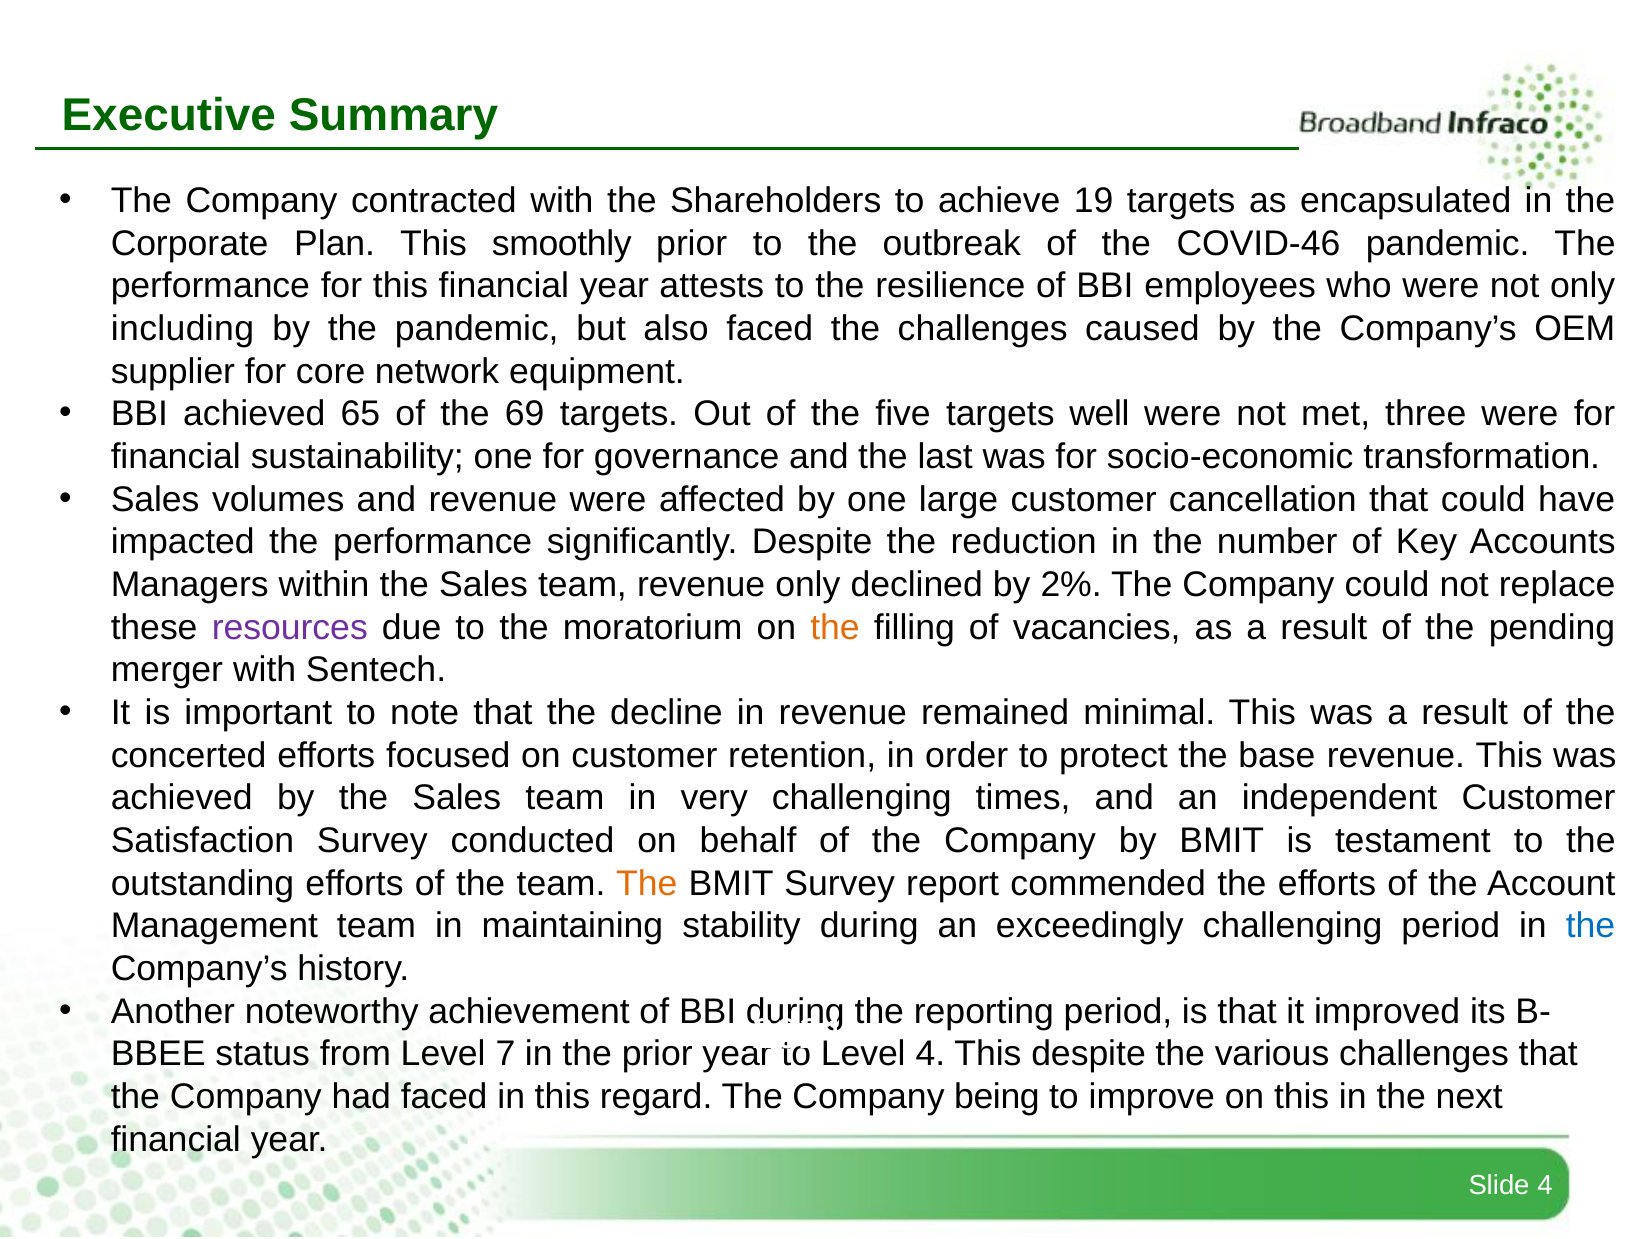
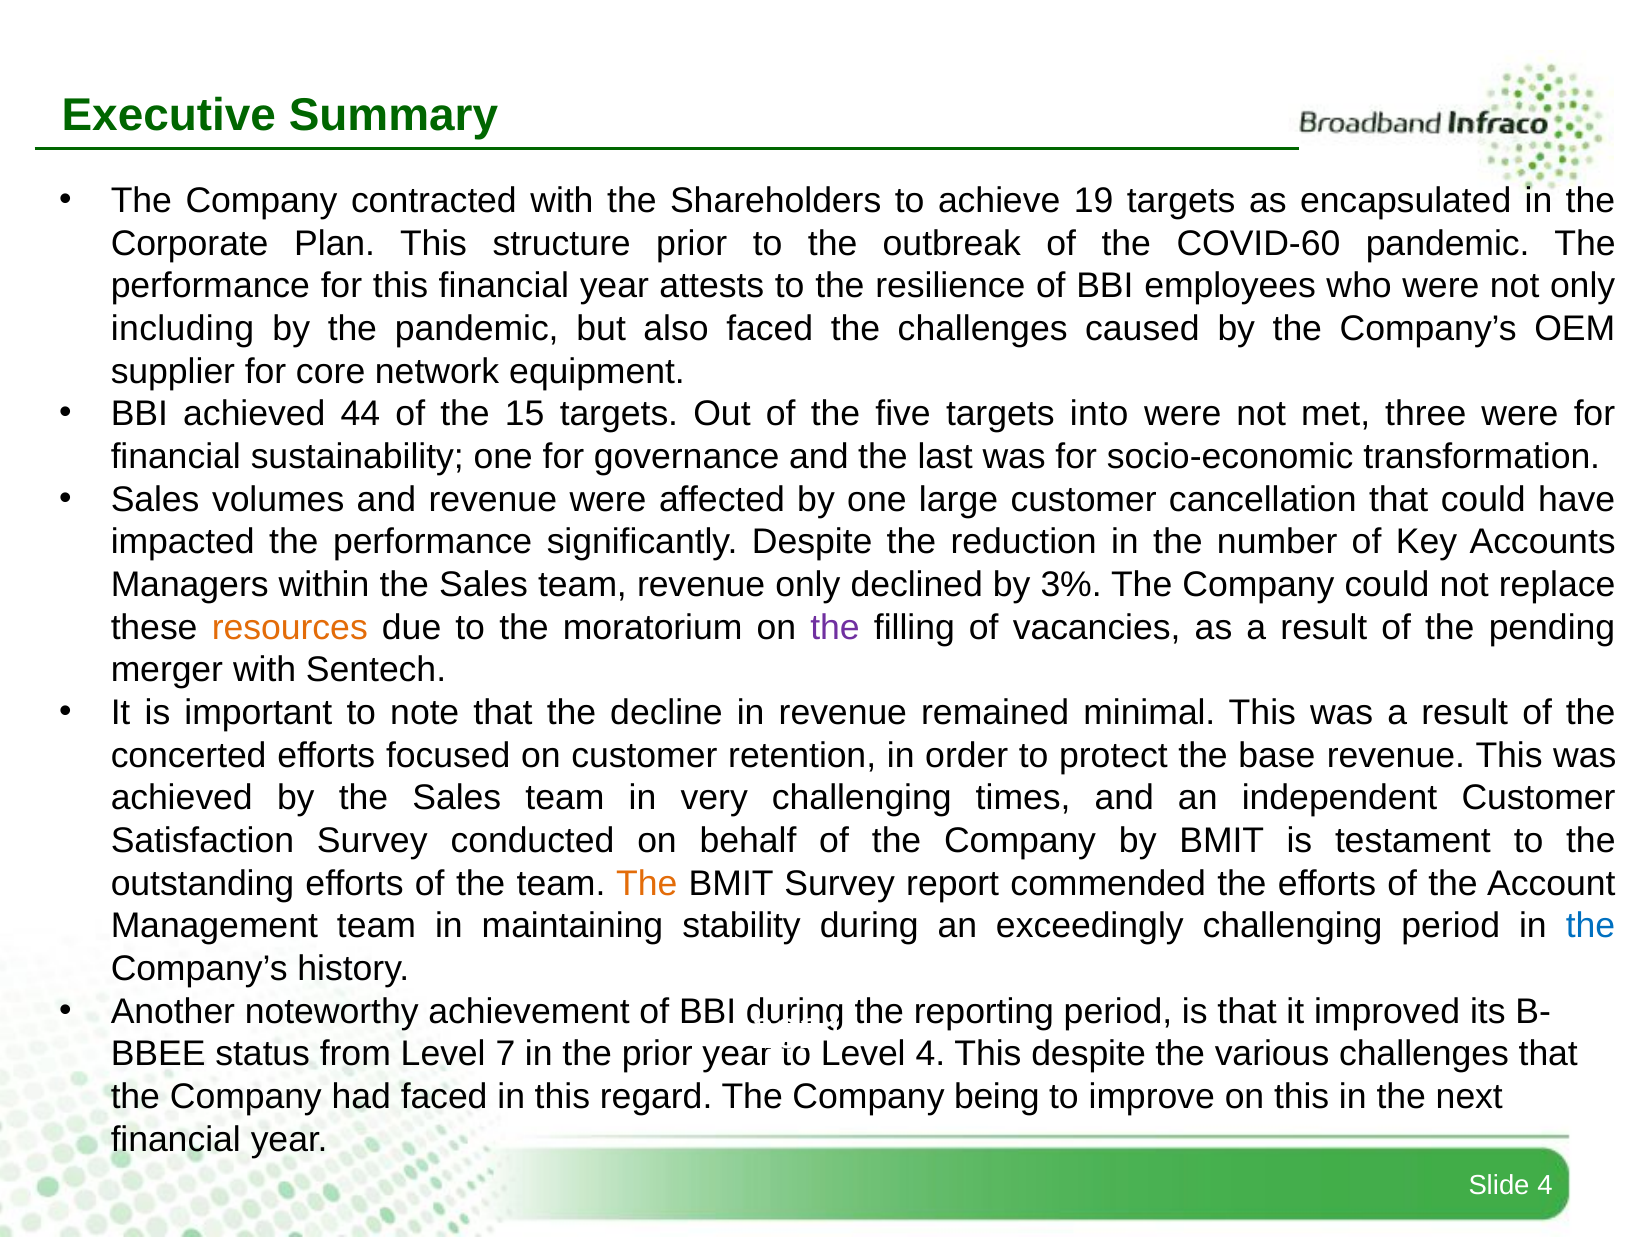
smoothly: smoothly -> structure (562, 243)
COVID-46: COVID-46 -> COVID-60 (1258, 243)
65: 65 -> 44 (360, 414)
69: 69 -> 15 (525, 414)
well: well -> into (1099, 414)
2%: 2% -> 3% (1071, 585)
resources colour: purple -> orange (290, 627)
the colour: orange -> purple (835, 627)
